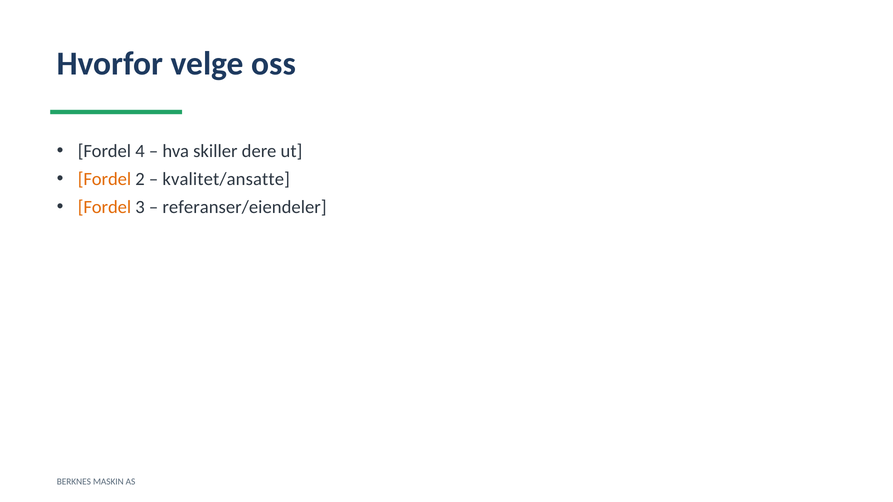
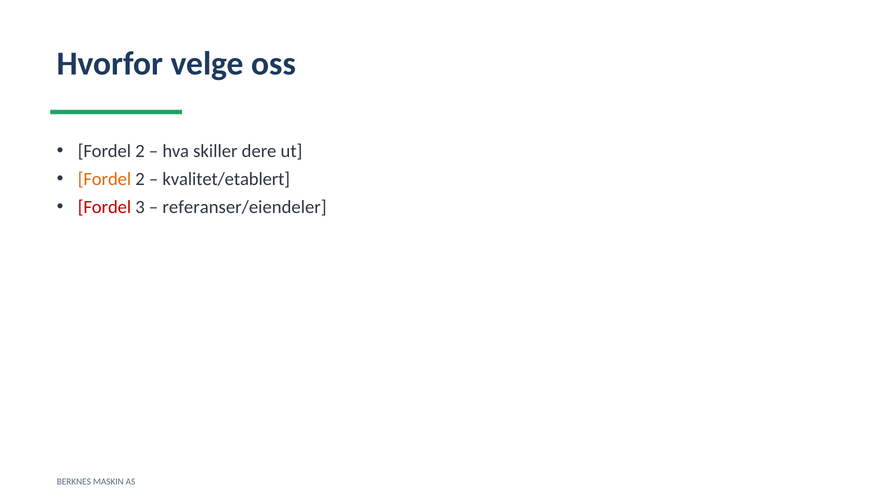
4: 4 -> 2 (140, 151)
kvalitet/ansatte: kvalitet/ansatte -> kvalitet/etablert (226, 179)
Fordel colour: orange -> red (104, 207)
